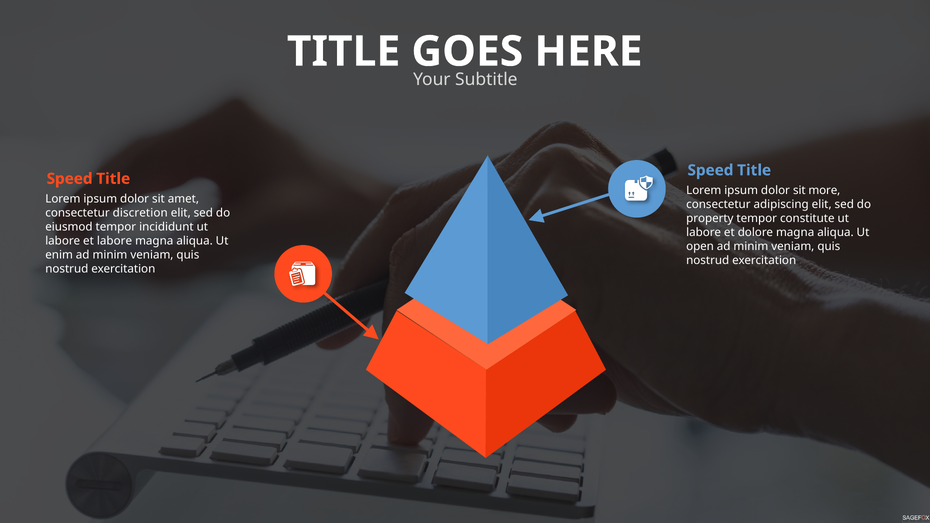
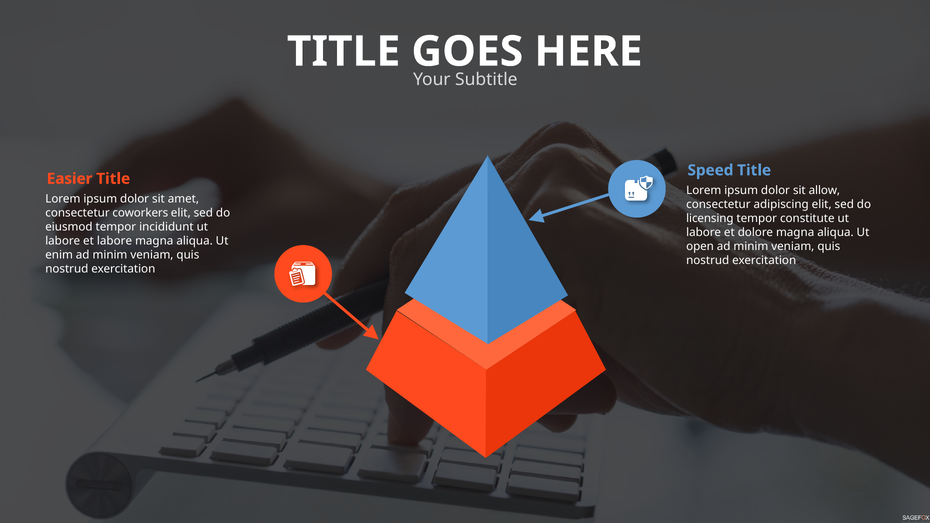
Speed: Speed -> Easier (70, 179)
more: more -> allow (824, 191)
discretion: discretion -> coworkers (140, 213)
property: property -> licensing (710, 218)
